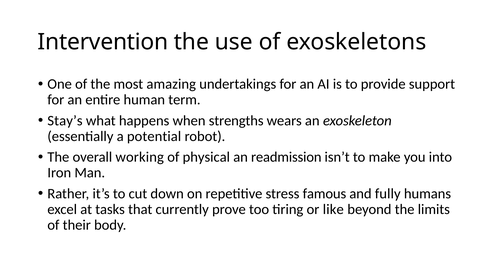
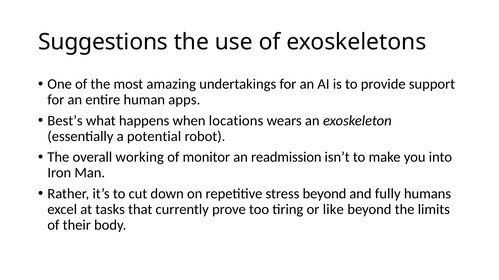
Intervention: Intervention -> Suggestions (103, 42)
term: term -> apps (184, 100)
Stay’s: Stay’s -> Best’s (65, 121)
strengths: strengths -> locations (236, 121)
physical: physical -> monitor (206, 158)
stress famous: famous -> beyond (324, 194)
